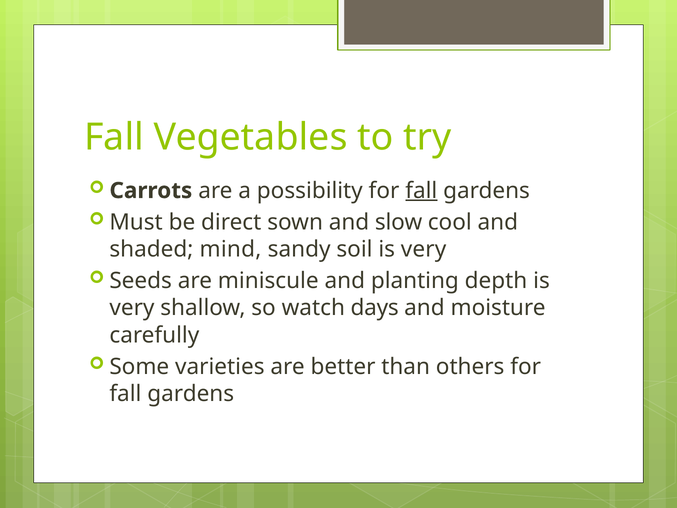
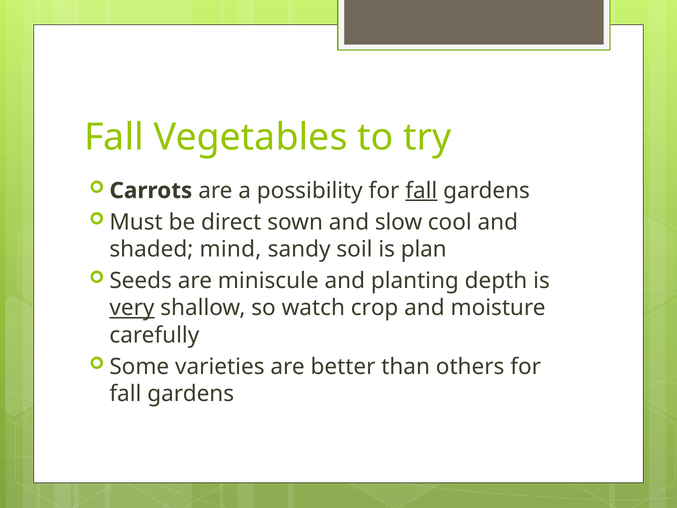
soil is very: very -> plan (424, 249)
very underline: none -> present (132, 308)
days: days -> crop (375, 308)
